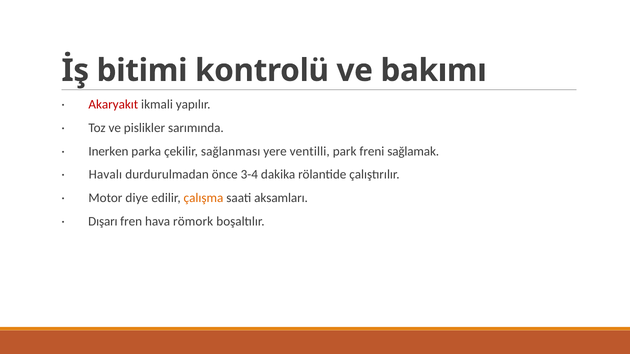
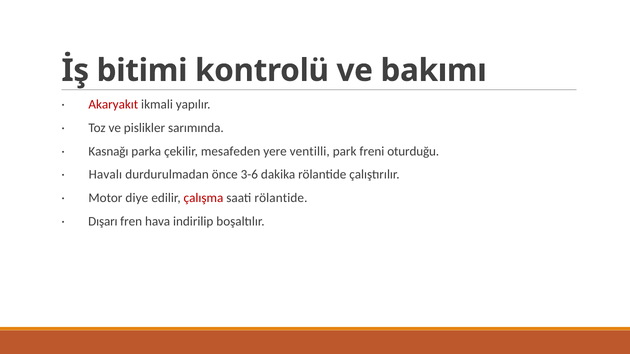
Inerken: Inerken -> Kasnağı (108, 151)
sağlanması: sağlanması -> mesafeden (231, 151)
sağlamak: sağlamak -> oturduğu (413, 151)
3-4: 3-4 -> 3-6 (249, 175)
çalışma colour: orange -> red (203, 198)
saati aksamları: aksamları -> rölantide (281, 198)
römork: römork -> indirilip (193, 222)
